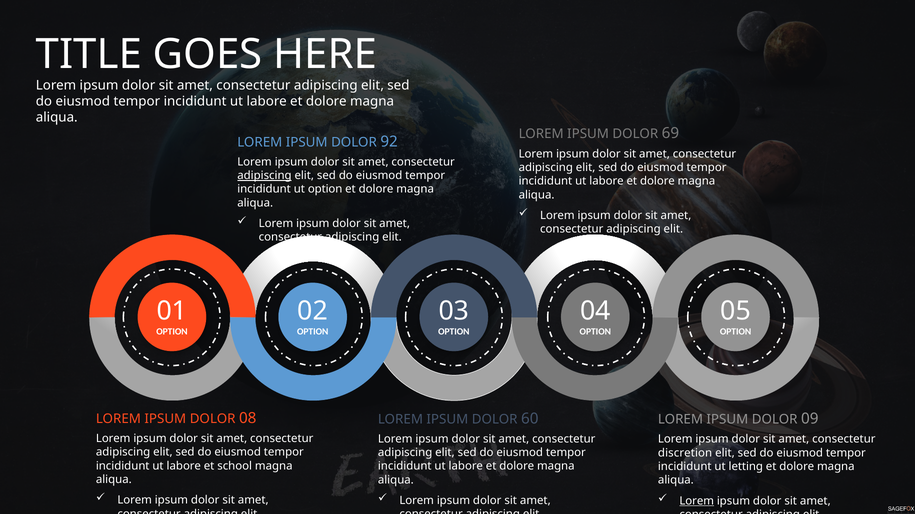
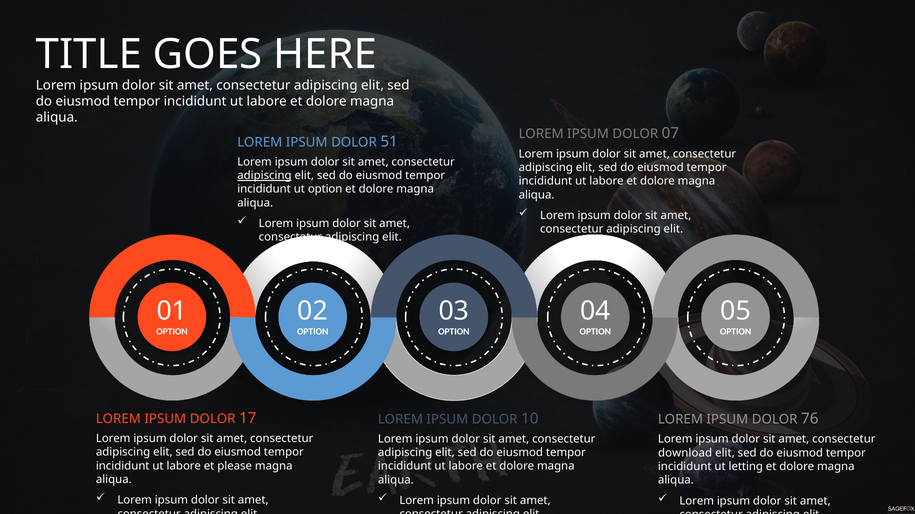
69: 69 -> 07 (670, 134)
92: 92 -> 51 (389, 142)
08: 08 -> 17 (248, 419)
60: 60 -> 10 (530, 419)
09: 09 -> 76 (810, 419)
discretion: discretion -> download (685, 453)
school: school -> please (235, 466)
Lorem underline: present -> none (697, 501)
